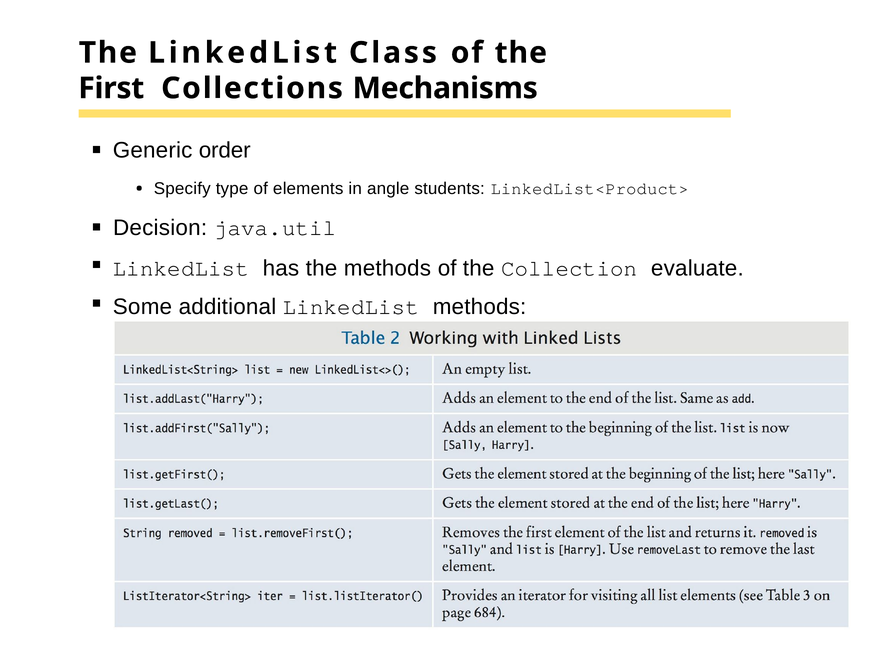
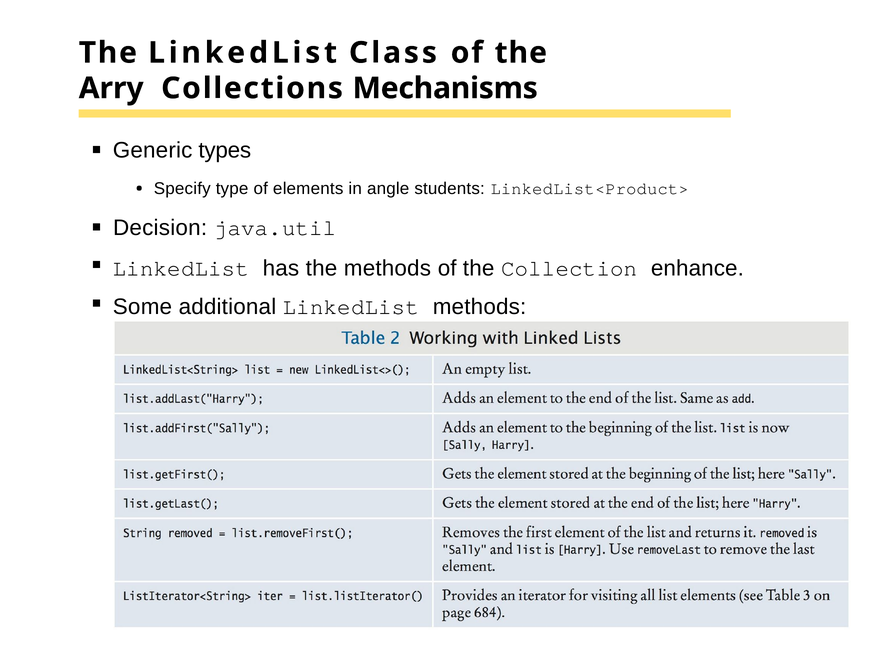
First: First -> Arry (111, 88)
order: order -> types (225, 150)
evaluate: evaluate -> enhance (697, 269)
